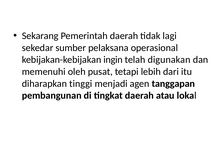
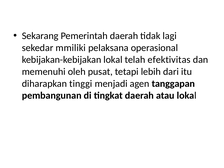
sumber: sumber -> mmiliki (71, 48)
kebijakan-kebijakan ingin: ingin -> lokal (113, 60)
digunakan: digunakan -> efektivitas (169, 60)
